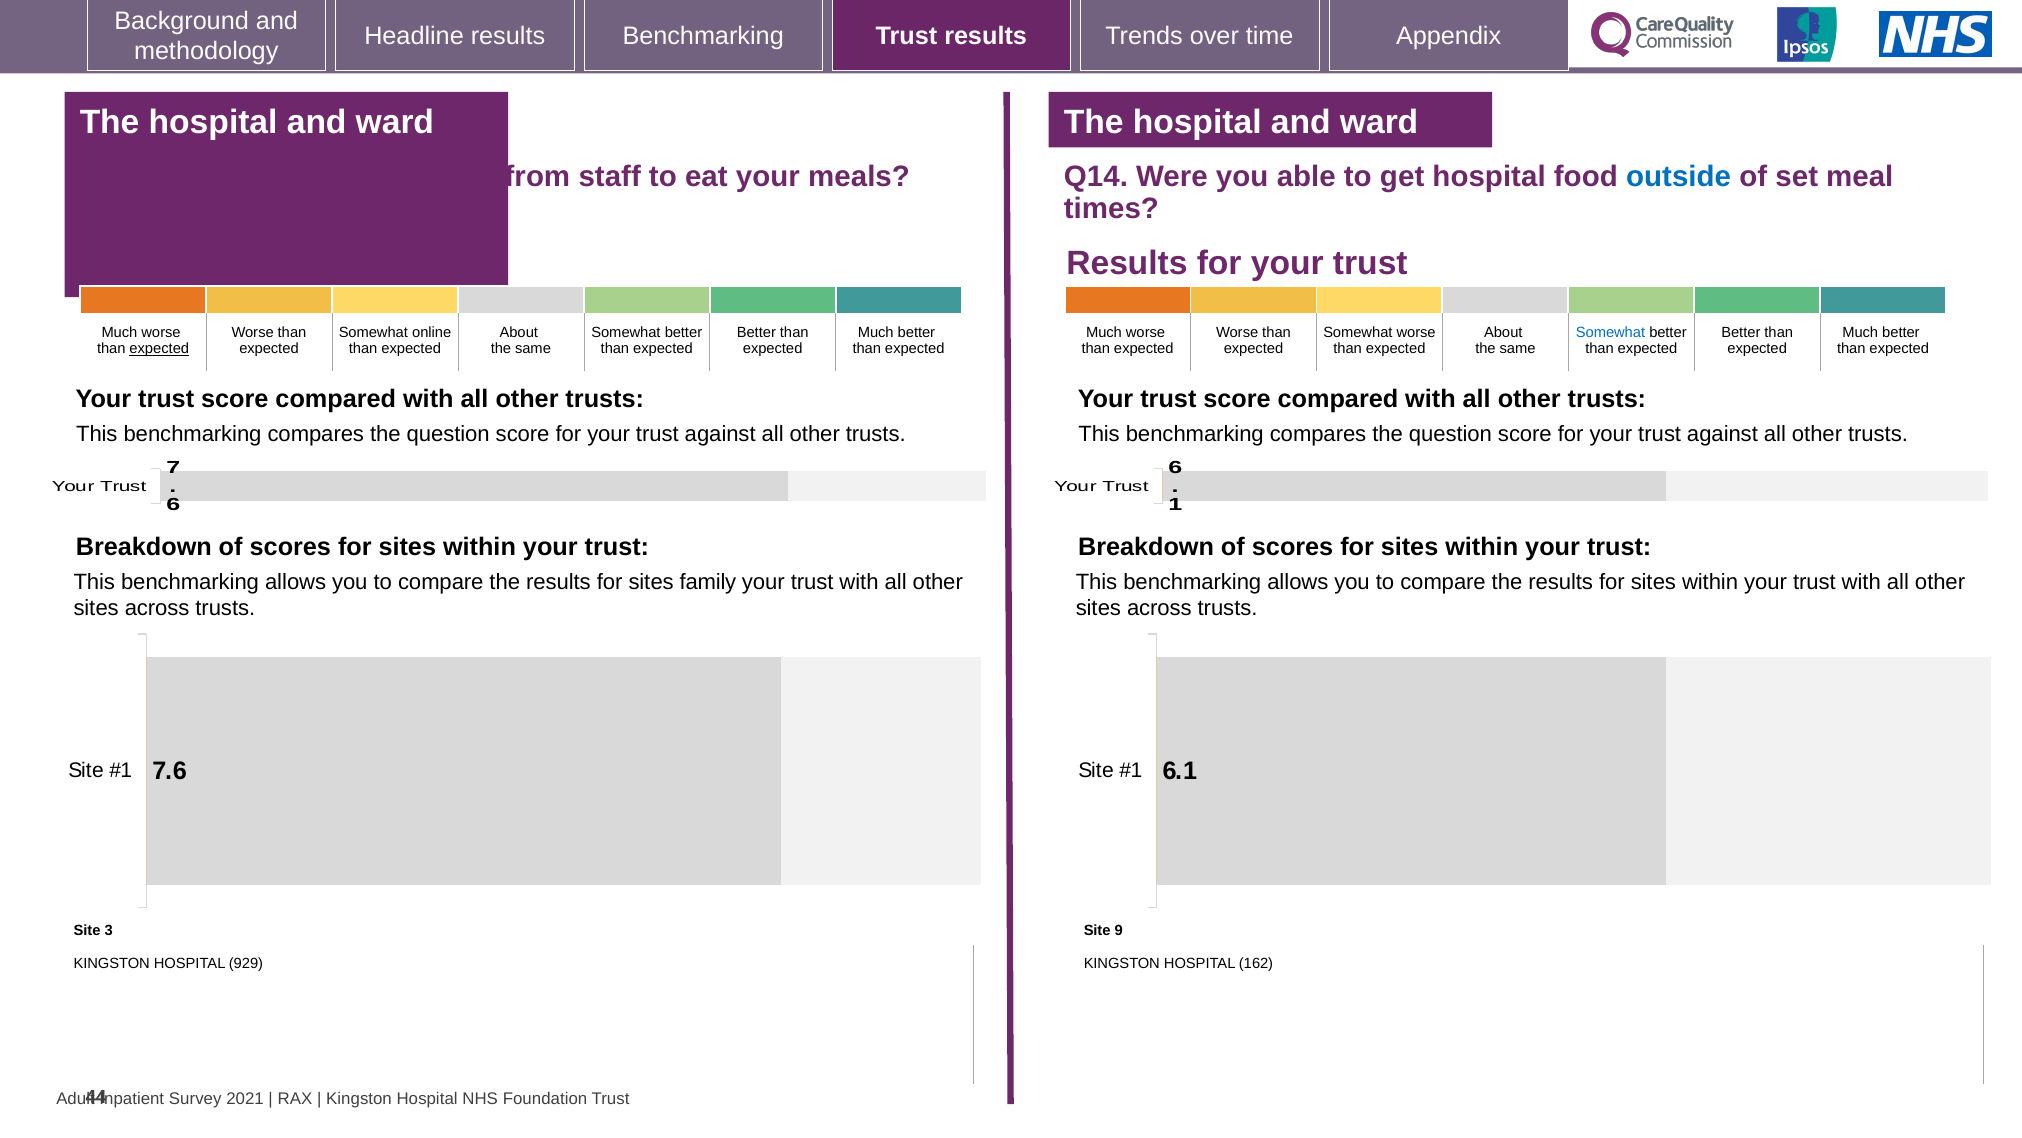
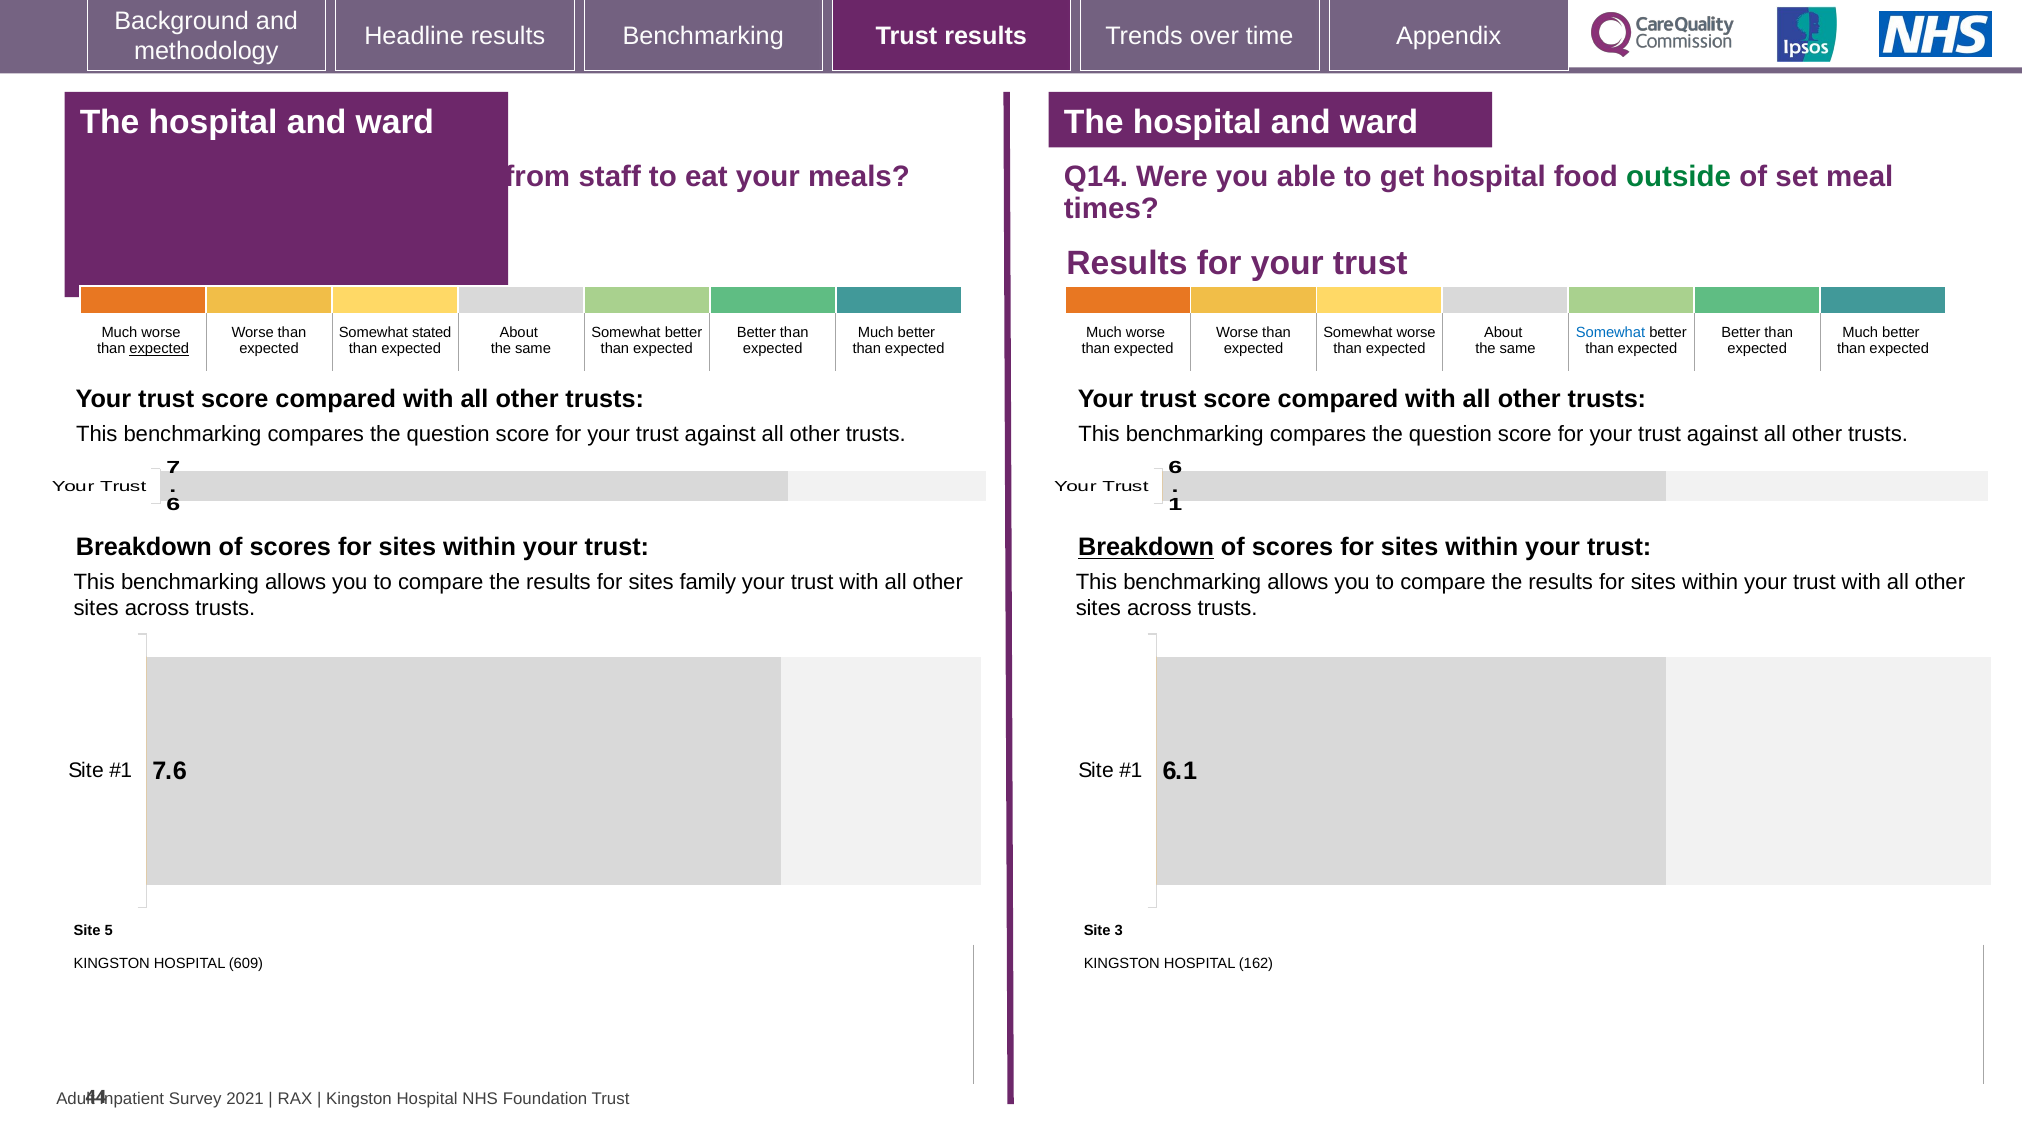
outside colour: blue -> green (1679, 176)
online: online -> stated (432, 332)
Breakdown underline: none -> present (1146, 547)
3: 3 -> 5 (109, 930)
9: 9 -> 3 (1119, 930)
929: 929 -> 609 (246, 963)
